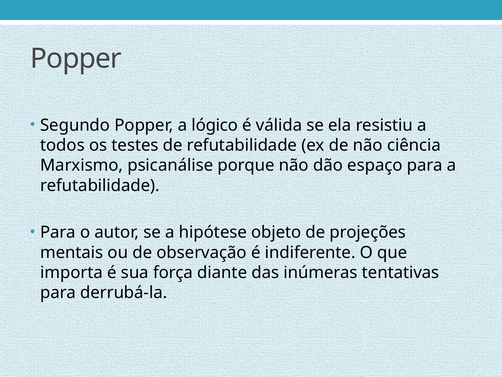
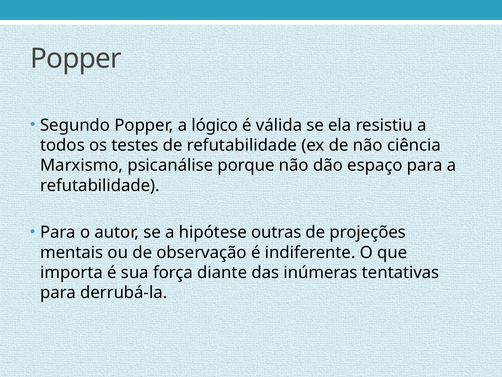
objeto: objeto -> outras (276, 232)
